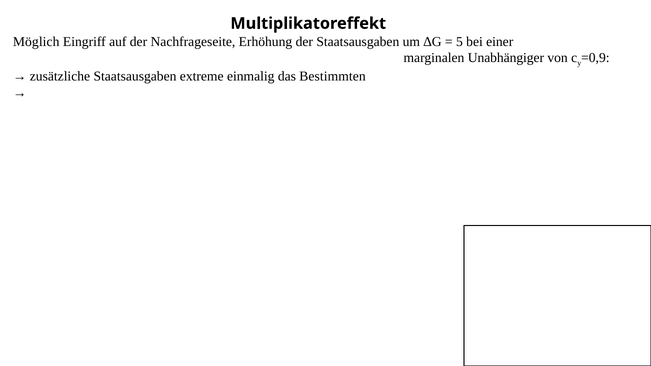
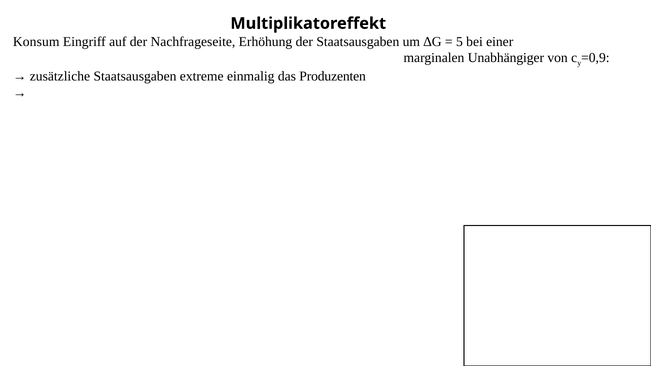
Möglich: Möglich -> Konsum (36, 42)
Bestimmten: Bestimmten -> Produzenten (333, 77)
